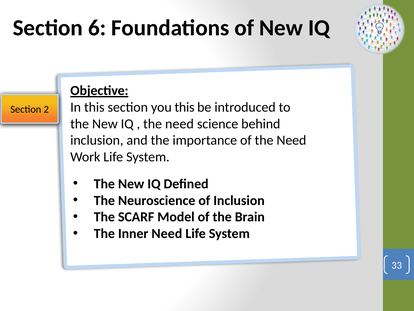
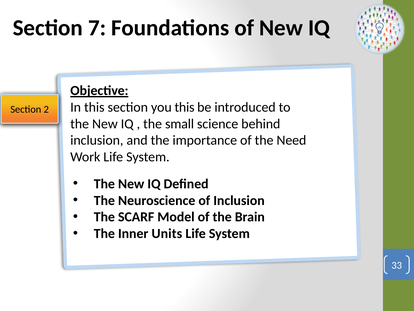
6: 6 -> 7 (97, 28)
need: need -> small (180, 124)
Inner Need: Need -> Units (167, 233)
